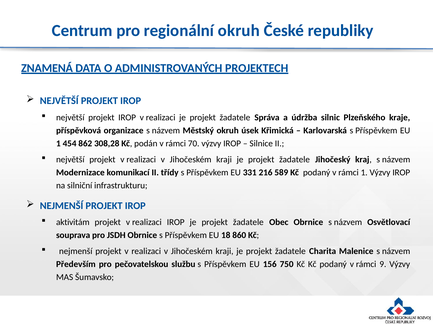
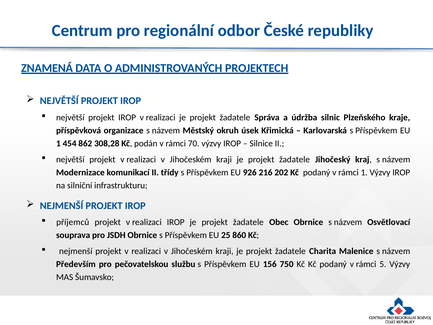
regionální okruh: okruh -> odbor (239, 31)
331: 331 -> 926 (250, 172)
589: 589 -> 202 (281, 172)
aktivitám: aktivitám -> příjemců (73, 222)
18: 18 -> 25 (226, 235)
9: 9 -> 5 (383, 264)
